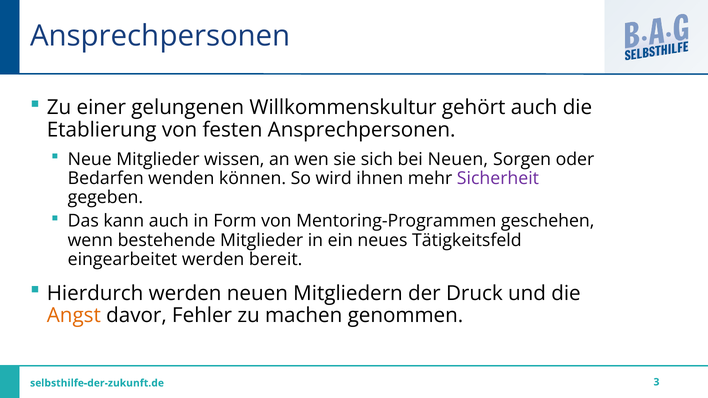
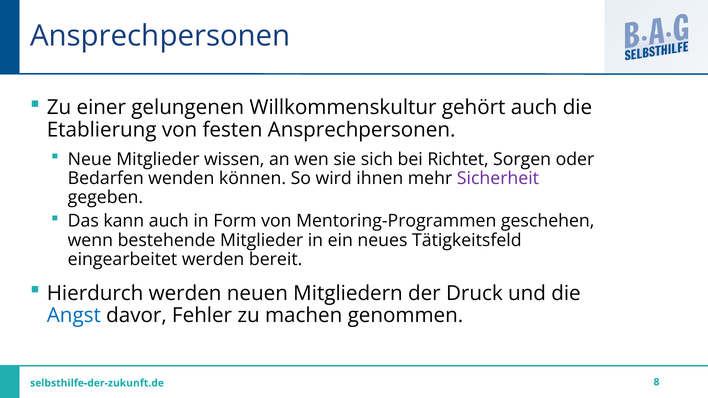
bei Neuen: Neuen -> Richtet (458, 160)
Angst colour: orange -> blue (74, 316)
3: 3 -> 8 (656, 382)
